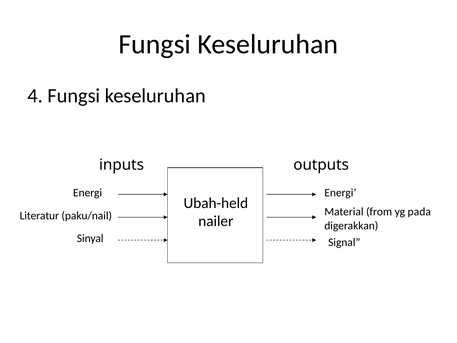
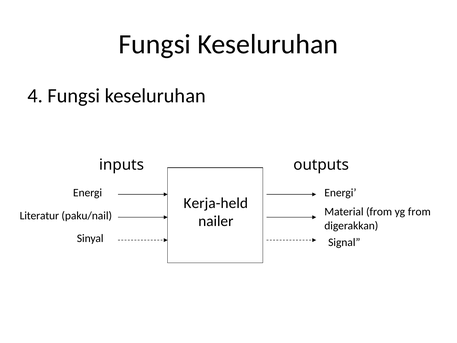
Ubah-held: Ubah-held -> Kerja-held (216, 203)
yg pada: pada -> from (419, 212)
